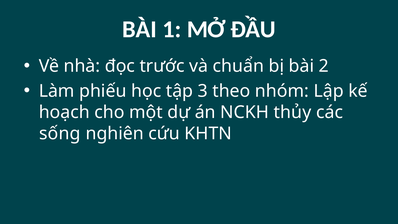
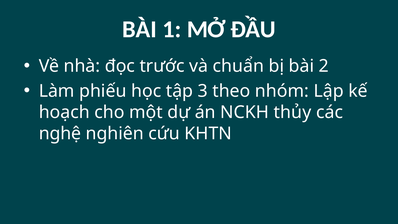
sống: sống -> nghệ (60, 133)
